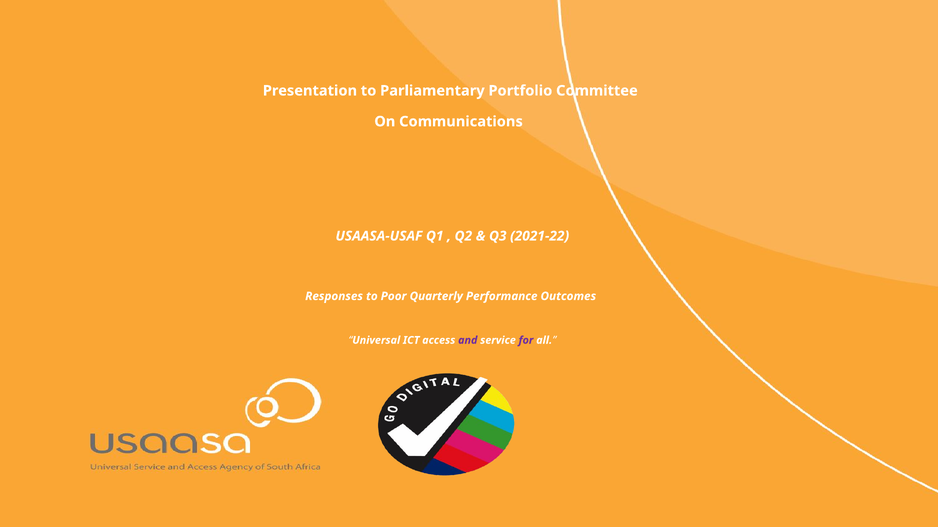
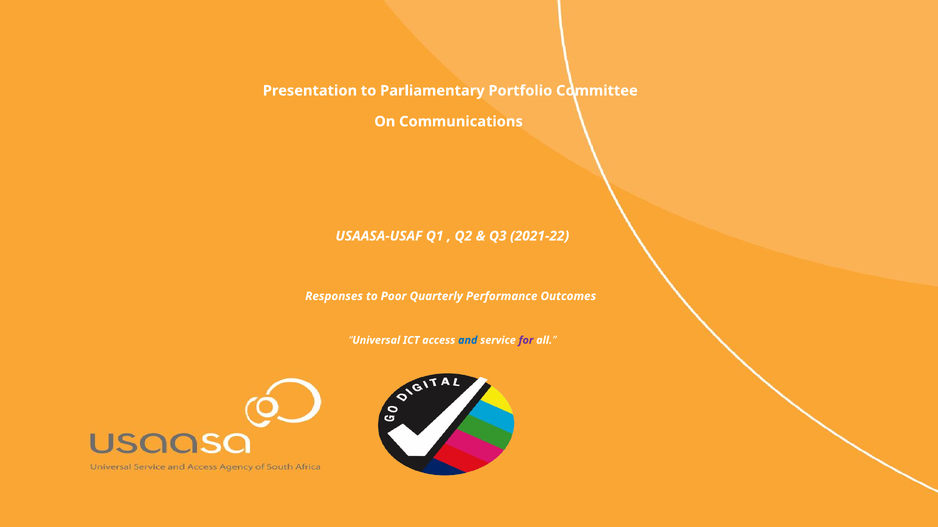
and colour: purple -> blue (468, 341)
